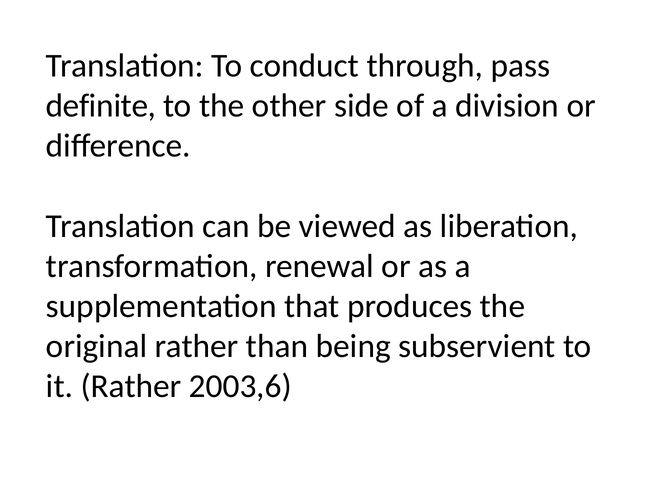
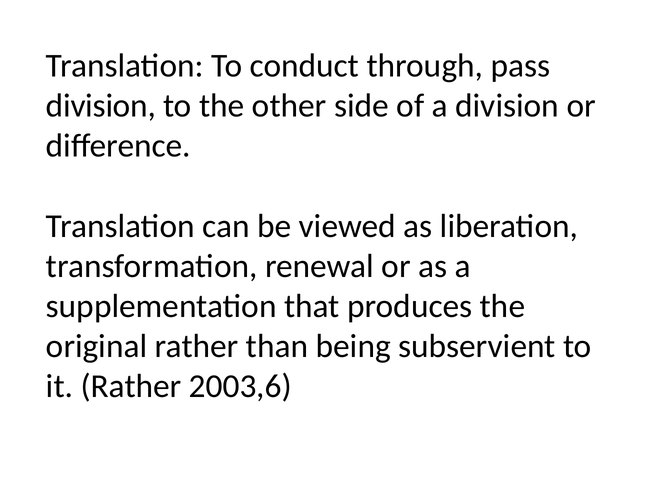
definite: definite -> division (101, 106)
